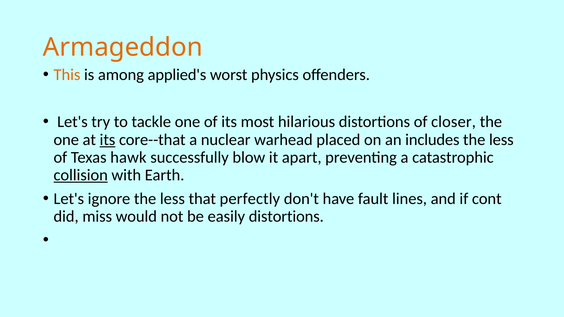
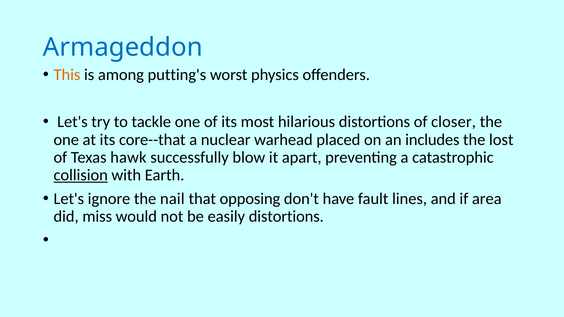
Armageddon colour: orange -> blue (123, 47)
applied's: applied's -> putting's (177, 75)
its underline: present -> none (107, 140)
less: less -> lost (501, 140)
ignore the less: less -> nail (172, 199)
perfectly: perfectly -> opposing (250, 199)
cont: cont -> area (487, 199)
